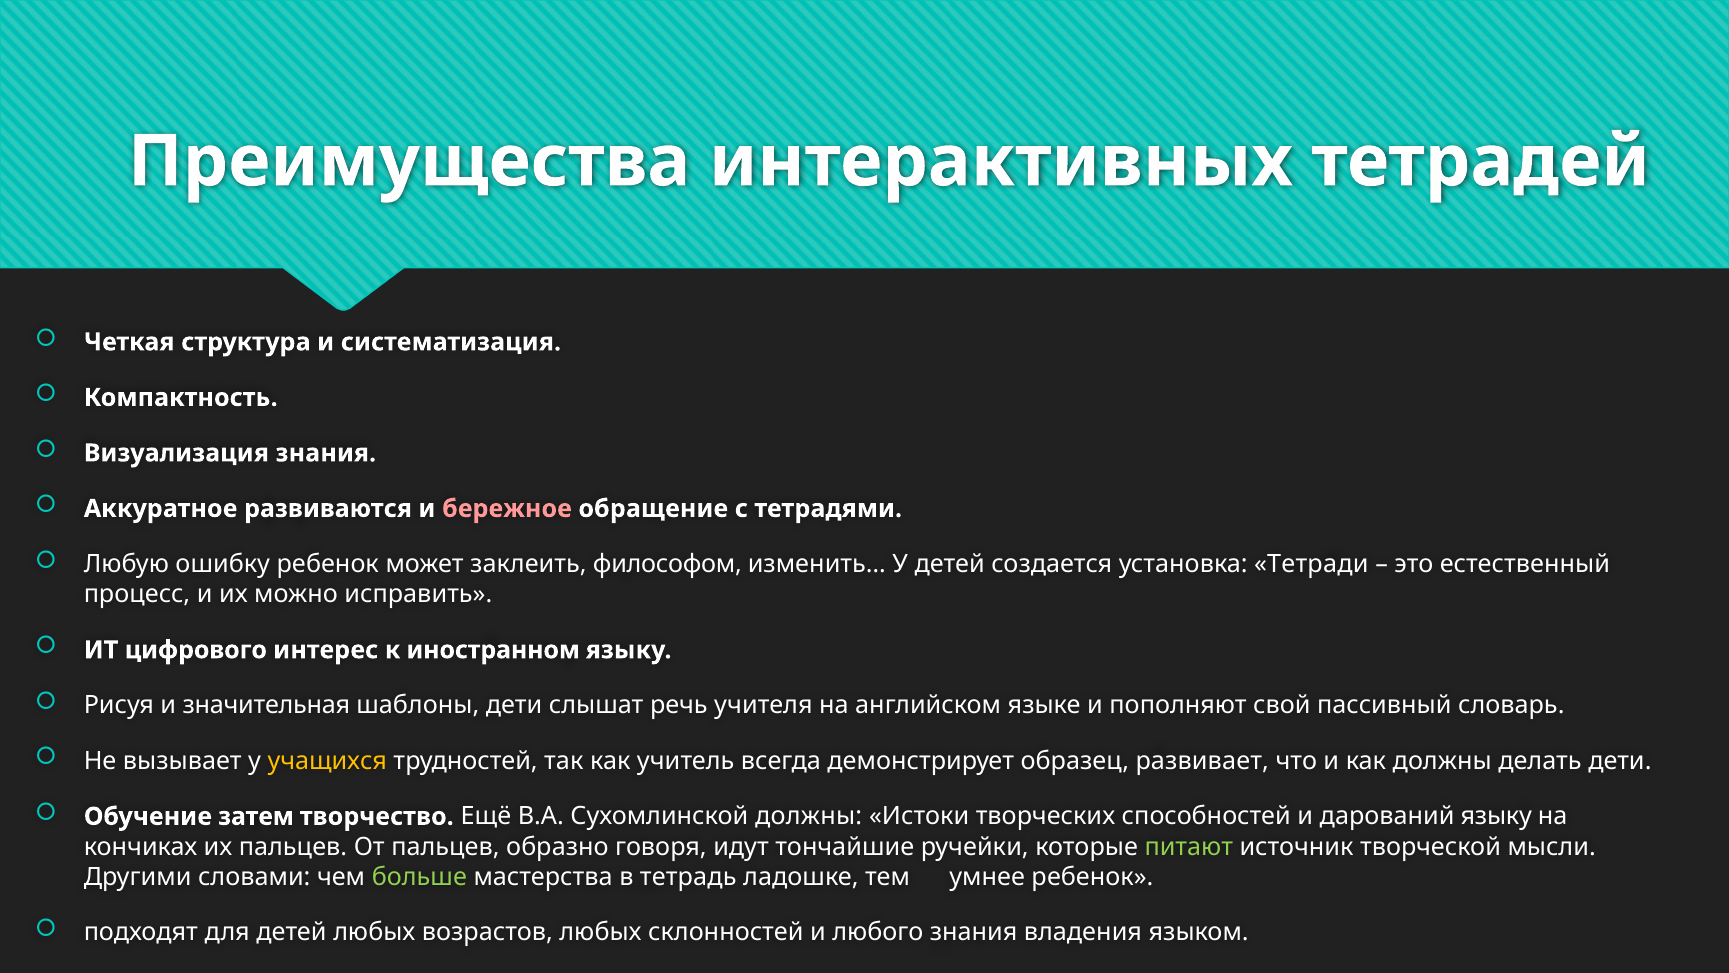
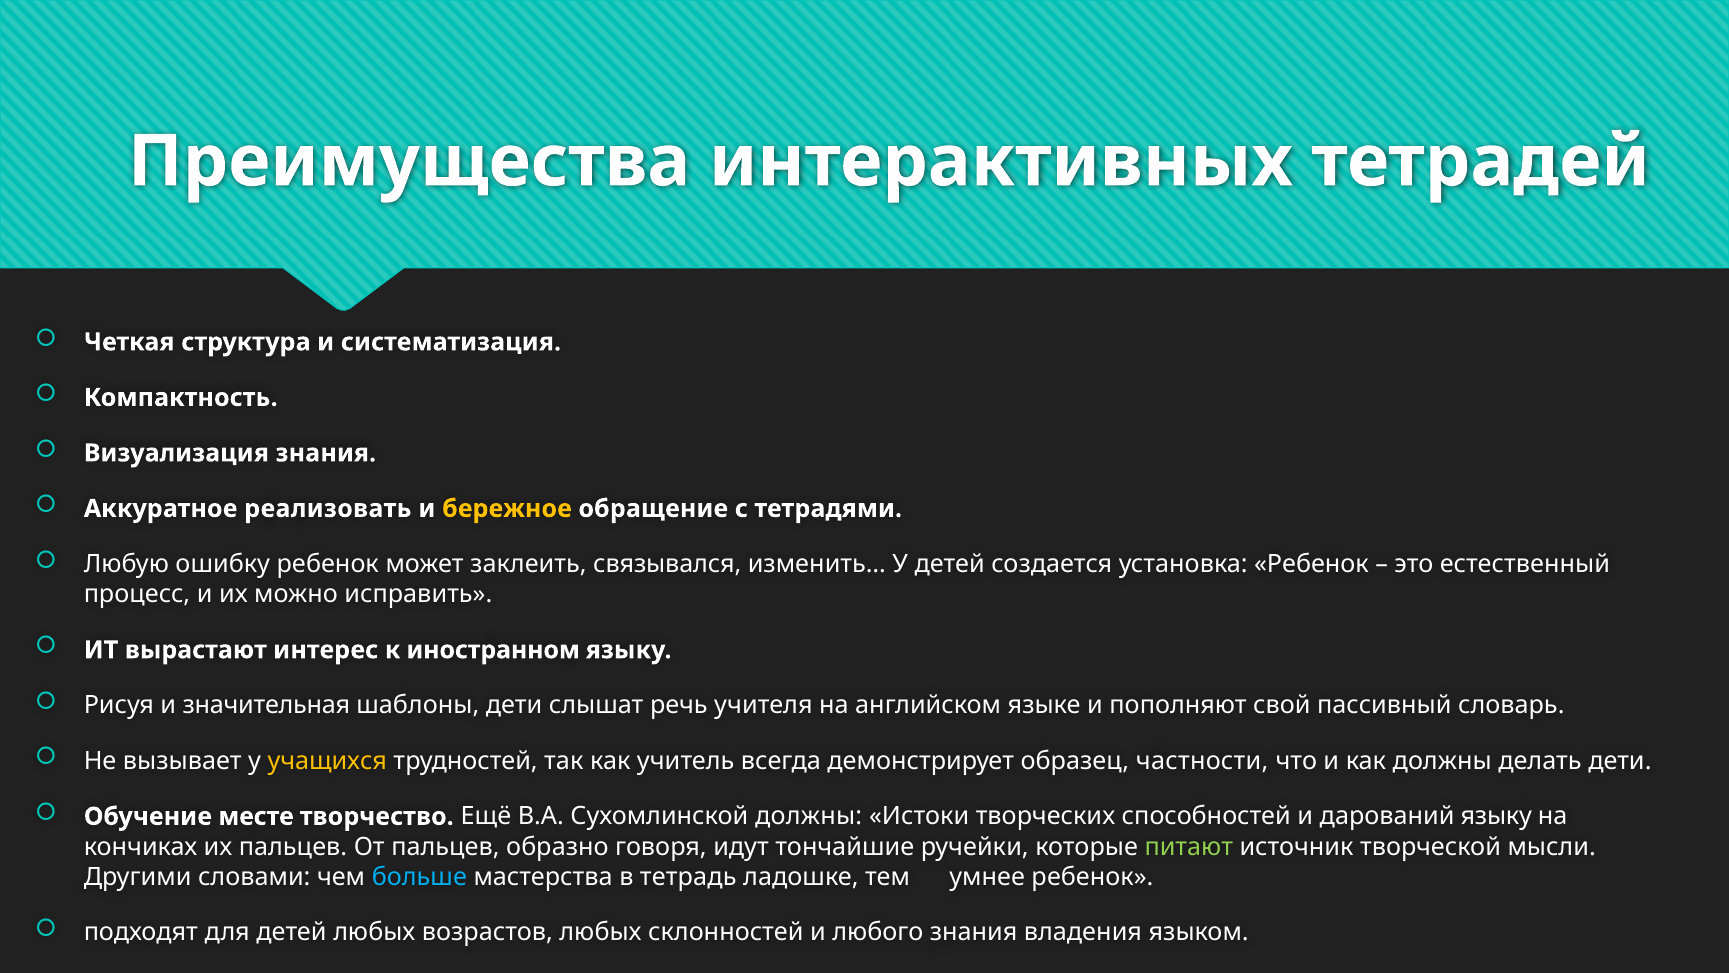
развиваются: развиваются -> реализовать (328, 508)
бережное colour: pink -> yellow (507, 508)
философом: философом -> связывался (667, 564)
установка Тетради: Тетради -> Ребенок (1311, 564)
цифрового: цифрового -> вырастают (196, 650)
развивает: развивает -> частности (1202, 761)
затем: затем -> месте (256, 816)
больше colour: light green -> light blue (419, 877)
